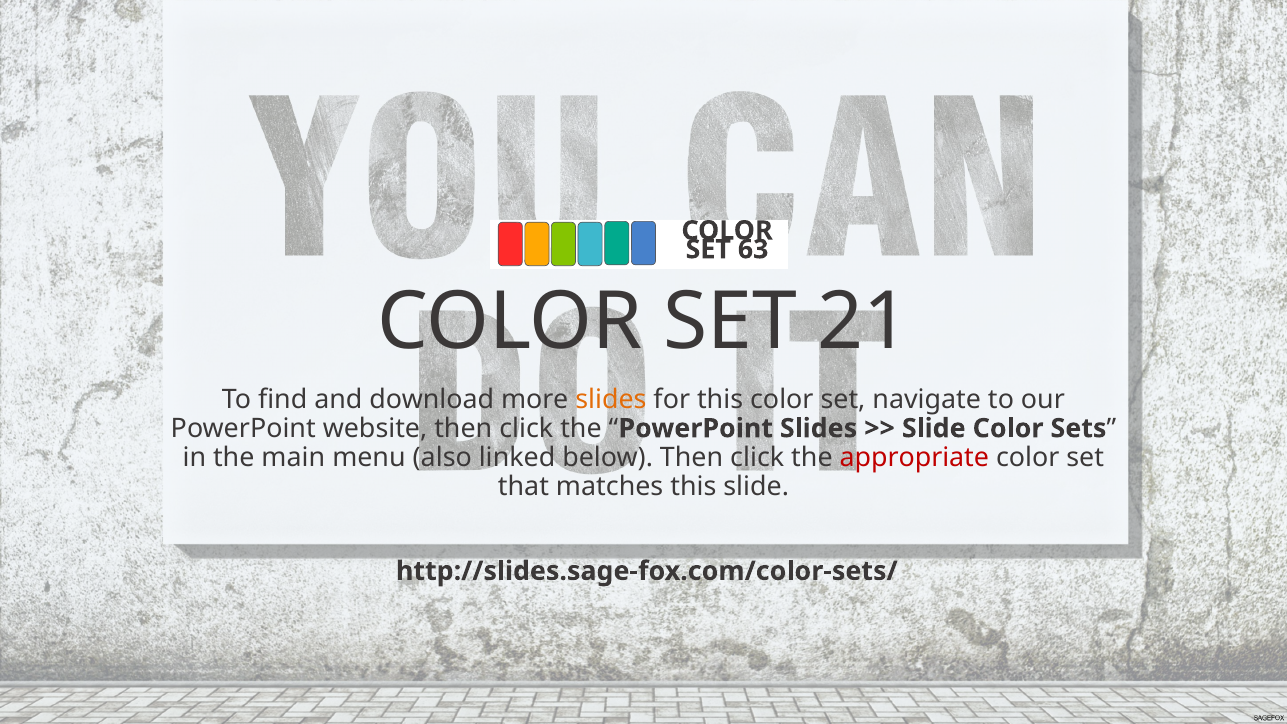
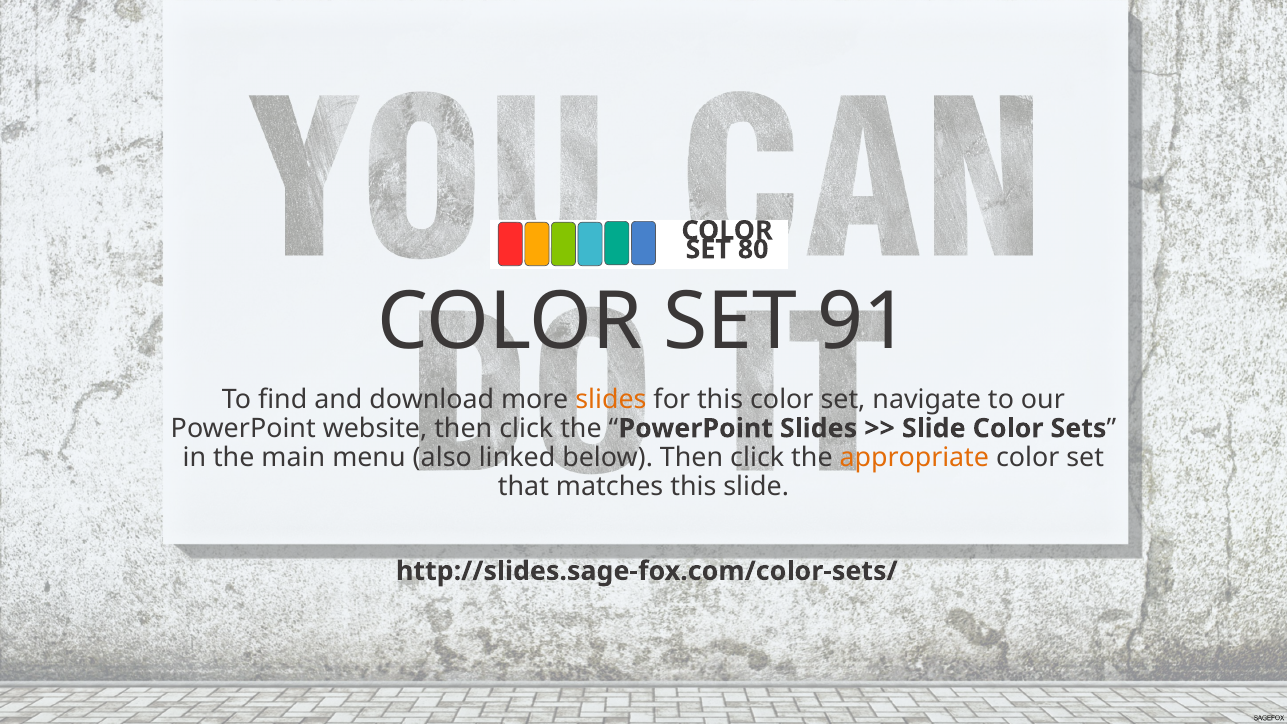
63: 63 -> 80 (753, 249)
21: 21 -> 91 (864, 322)
appropriate colour: red -> orange (914, 457)
